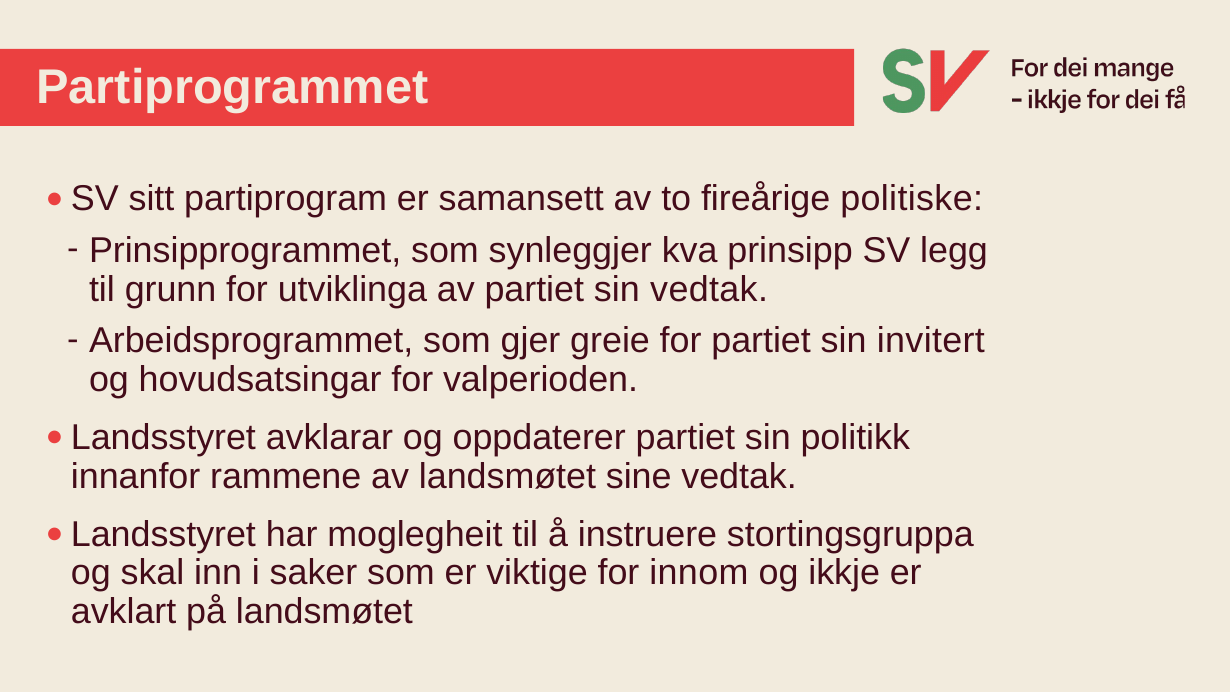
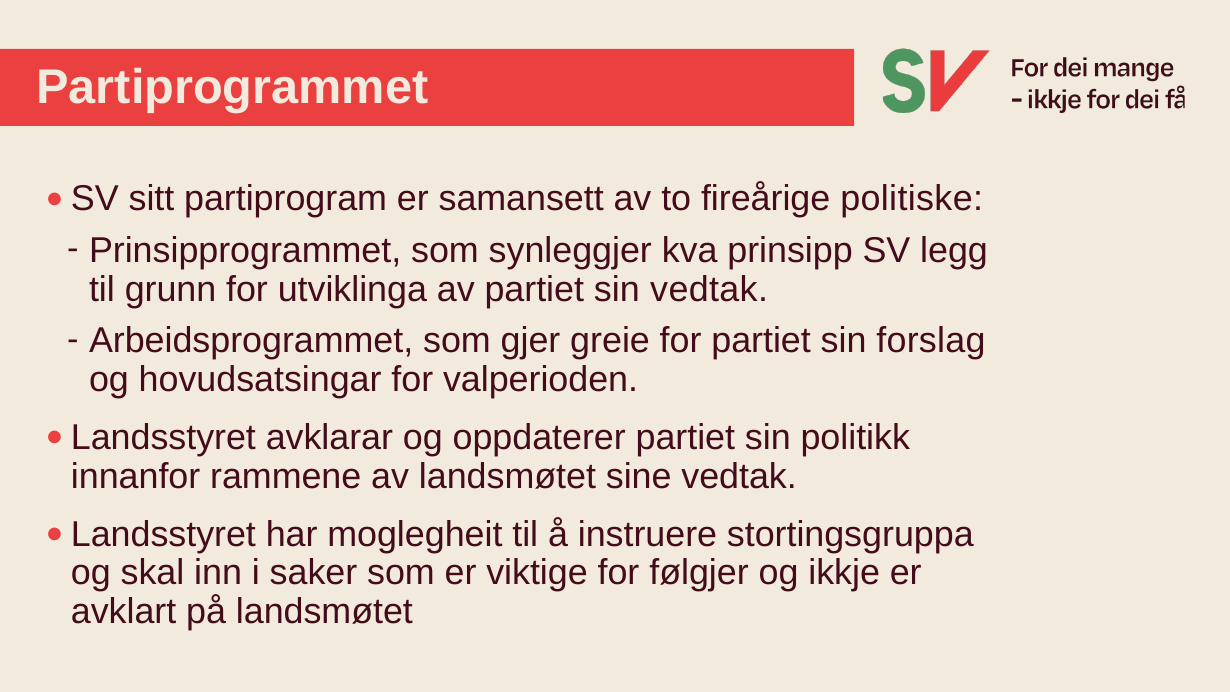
invitert: invitert -> forslag (931, 341)
innom: innom -> følgjer (699, 573)
